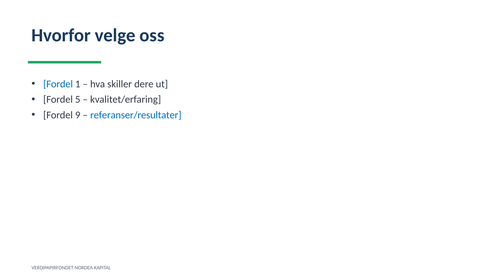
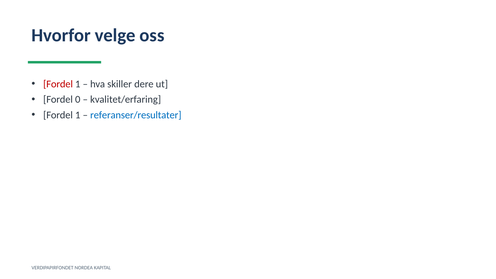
Fordel colour: blue -> red (58, 84)
5: 5 -> 0 (78, 100)
9: 9 -> 1 (78, 115)
